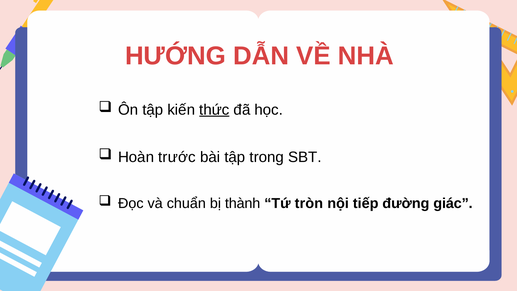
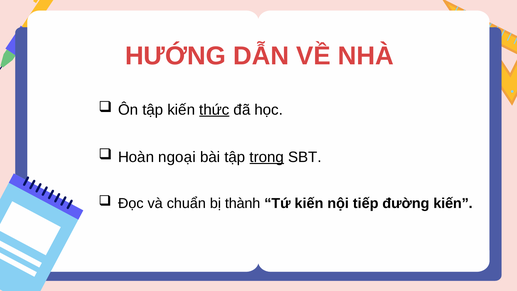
trước: trước -> ngoại (177, 157)
trong underline: none -> present (267, 157)
Tứ tròn: tròn -> kiến (309, 203)
đường giác: giác -> kiến (453, 203)
